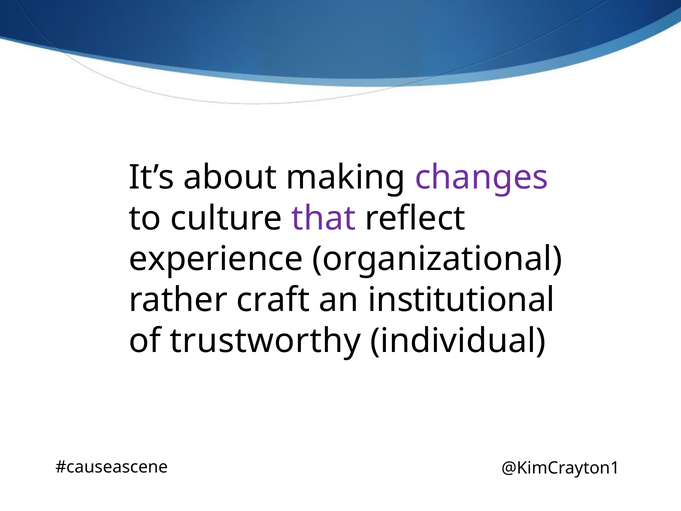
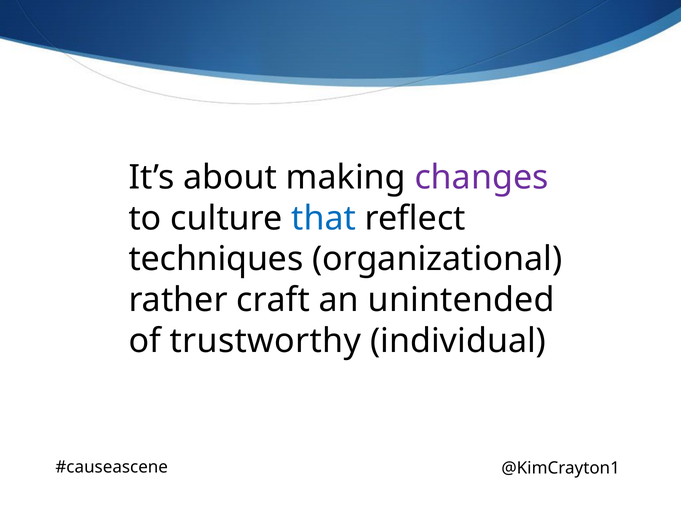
that colour: purple -> blue (324, 218)
experience: experience -> techniques (216, 259)
institutional: institutional -> unintended (461, 300)
